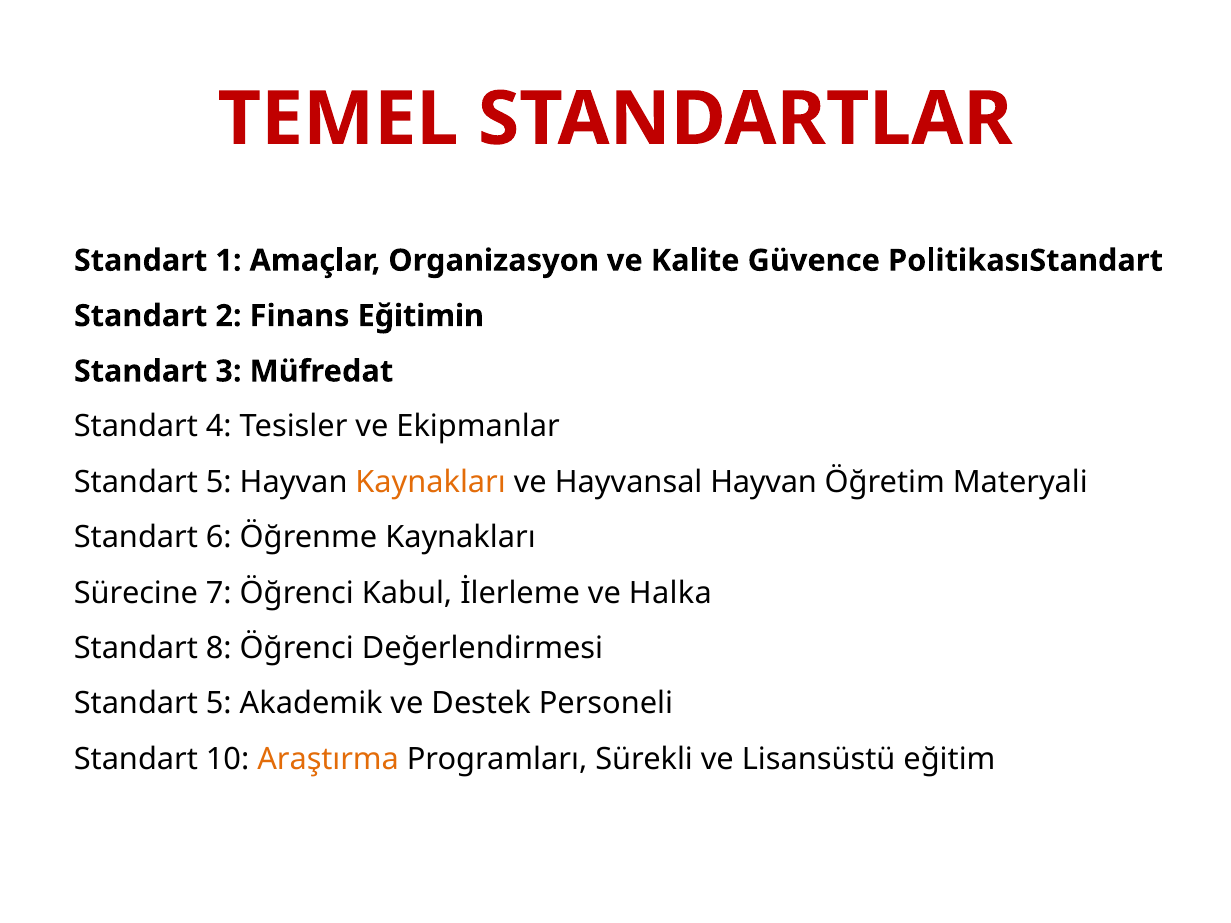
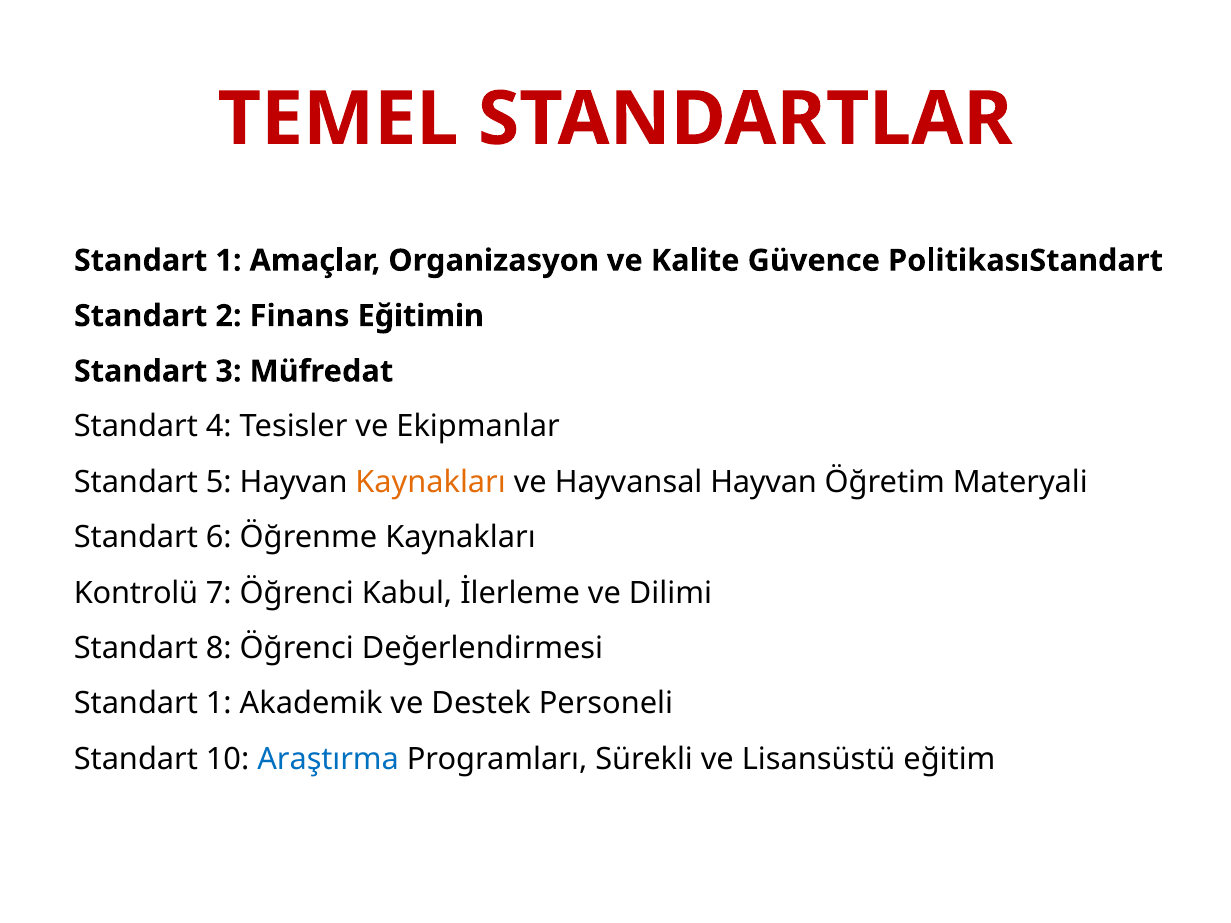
Sürecine: Sürecine -> Kontrolü (136, 593)
Halka: Halka -> Dilimi (671, 593)
5: 5 -> 1 (219, 704)
Araştırma colour: orange -> blue (328, 759)
